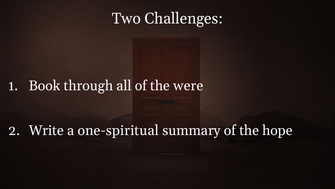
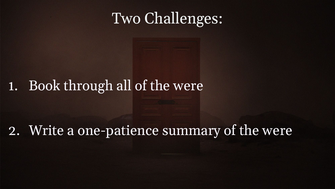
one-spiritual: one-spiritual -> one-patience (118, 130)
summary of the hope: hope -> were (277, 130)
